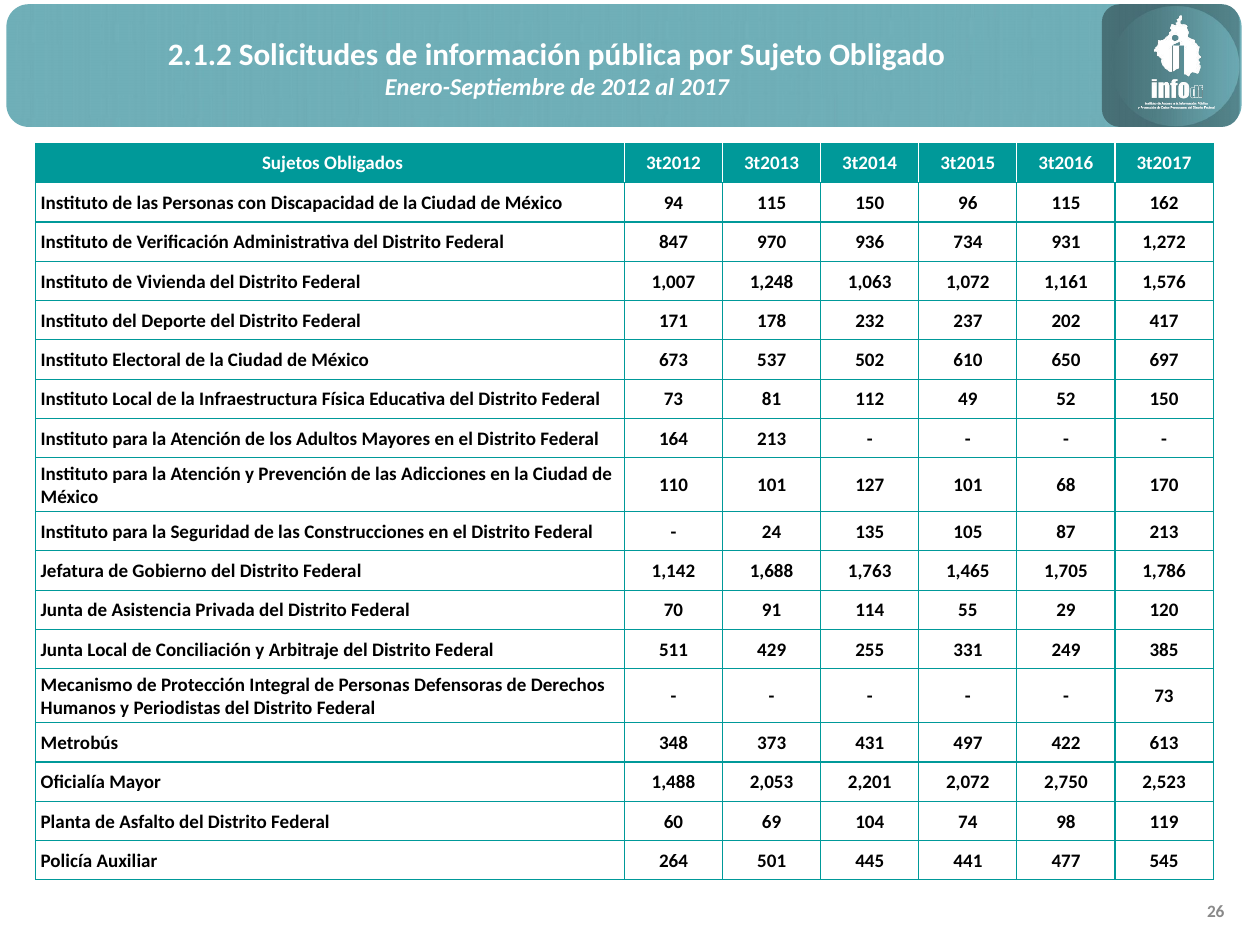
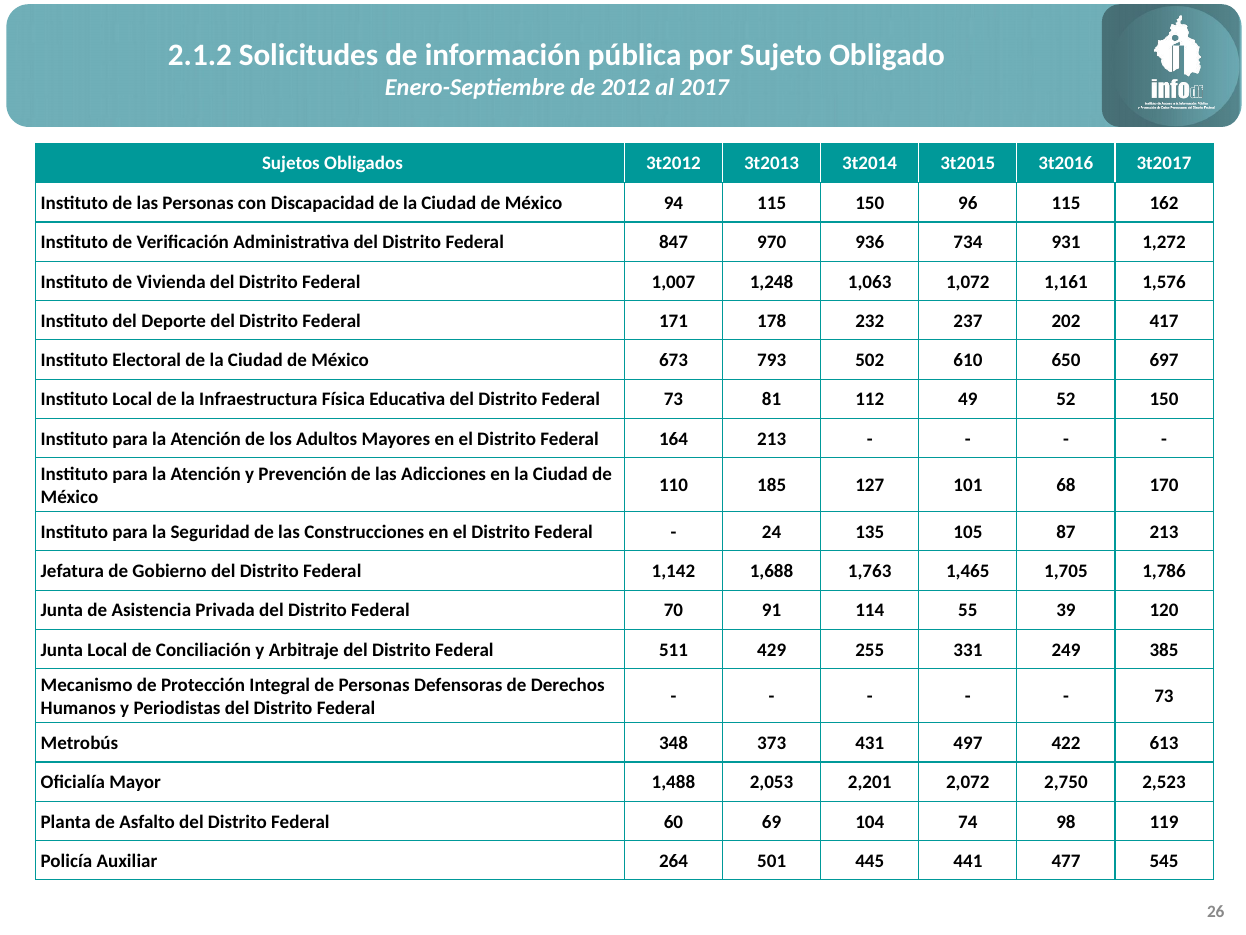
537: 537 -> 793 (772, 360)
110 101: 101 -> 185 (772, 485)
29: 29 -> 39 (1066, 610)
